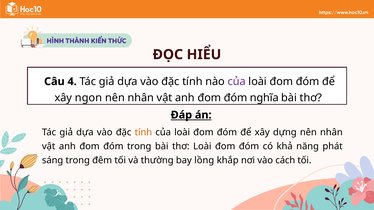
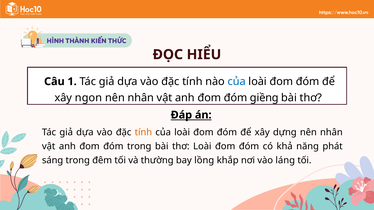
4: 4 -> 1 (72, 82)
của colour: purple -> blue (237, 82)
nghĩa: nghĩa -> giềng (264, 98)
cách: cách -> láng (285, 161)
